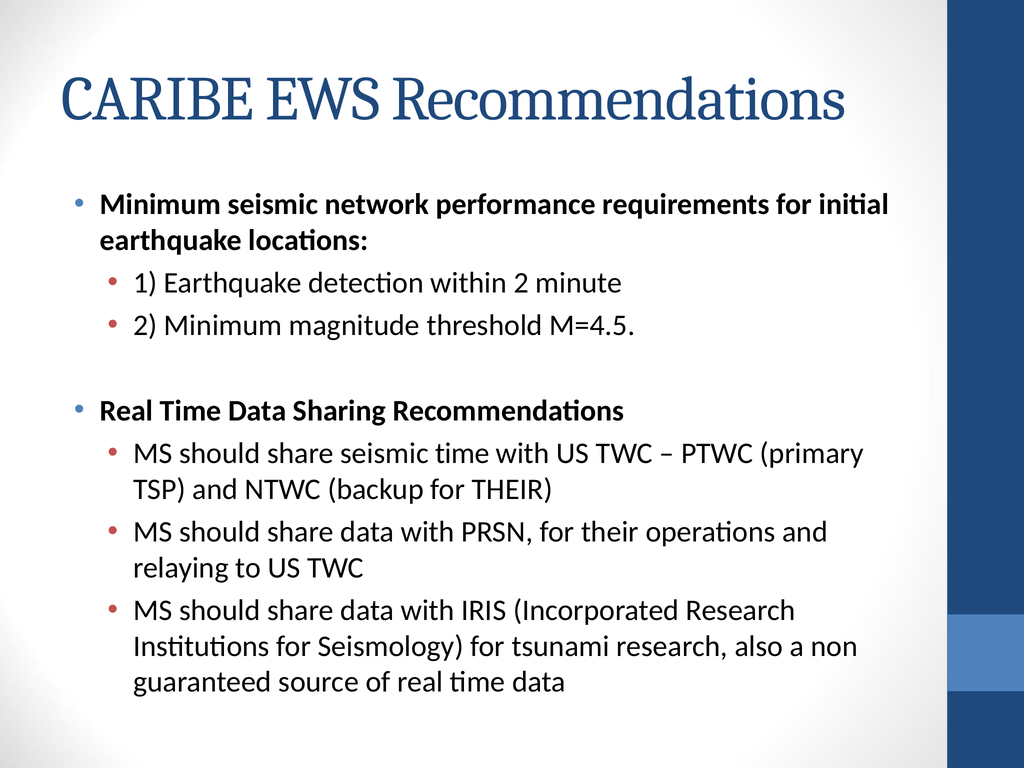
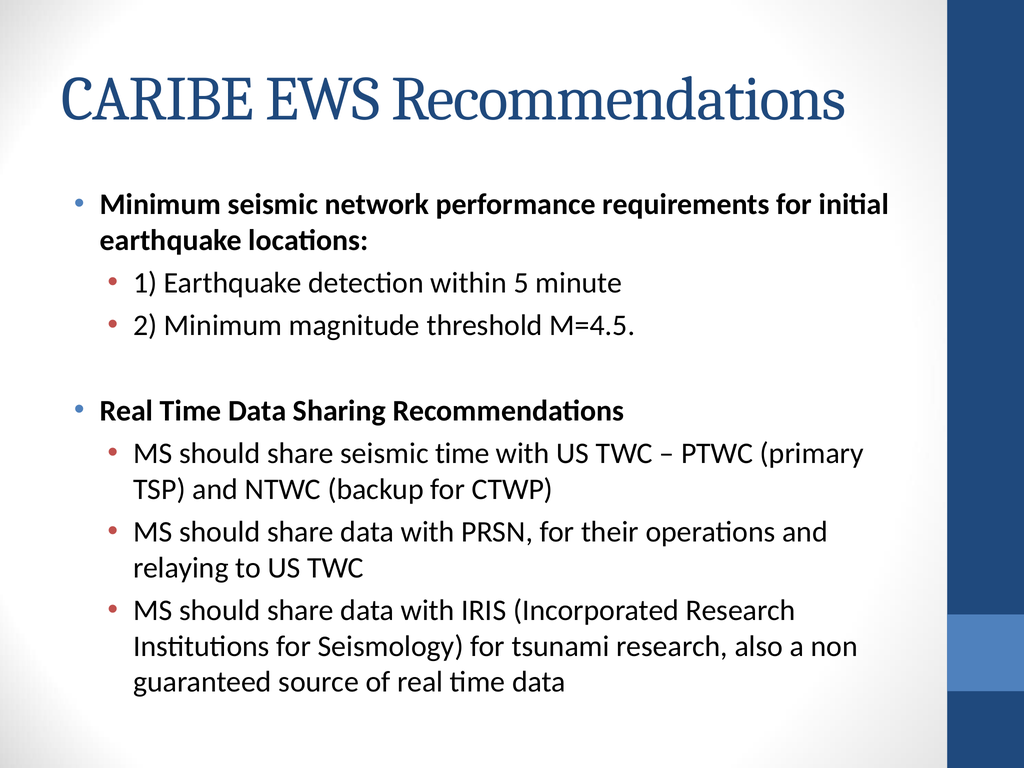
within 2: 2 -> 5 (521, 283)
backup for THEIR: THEIR -> CTWP (512, 489)
